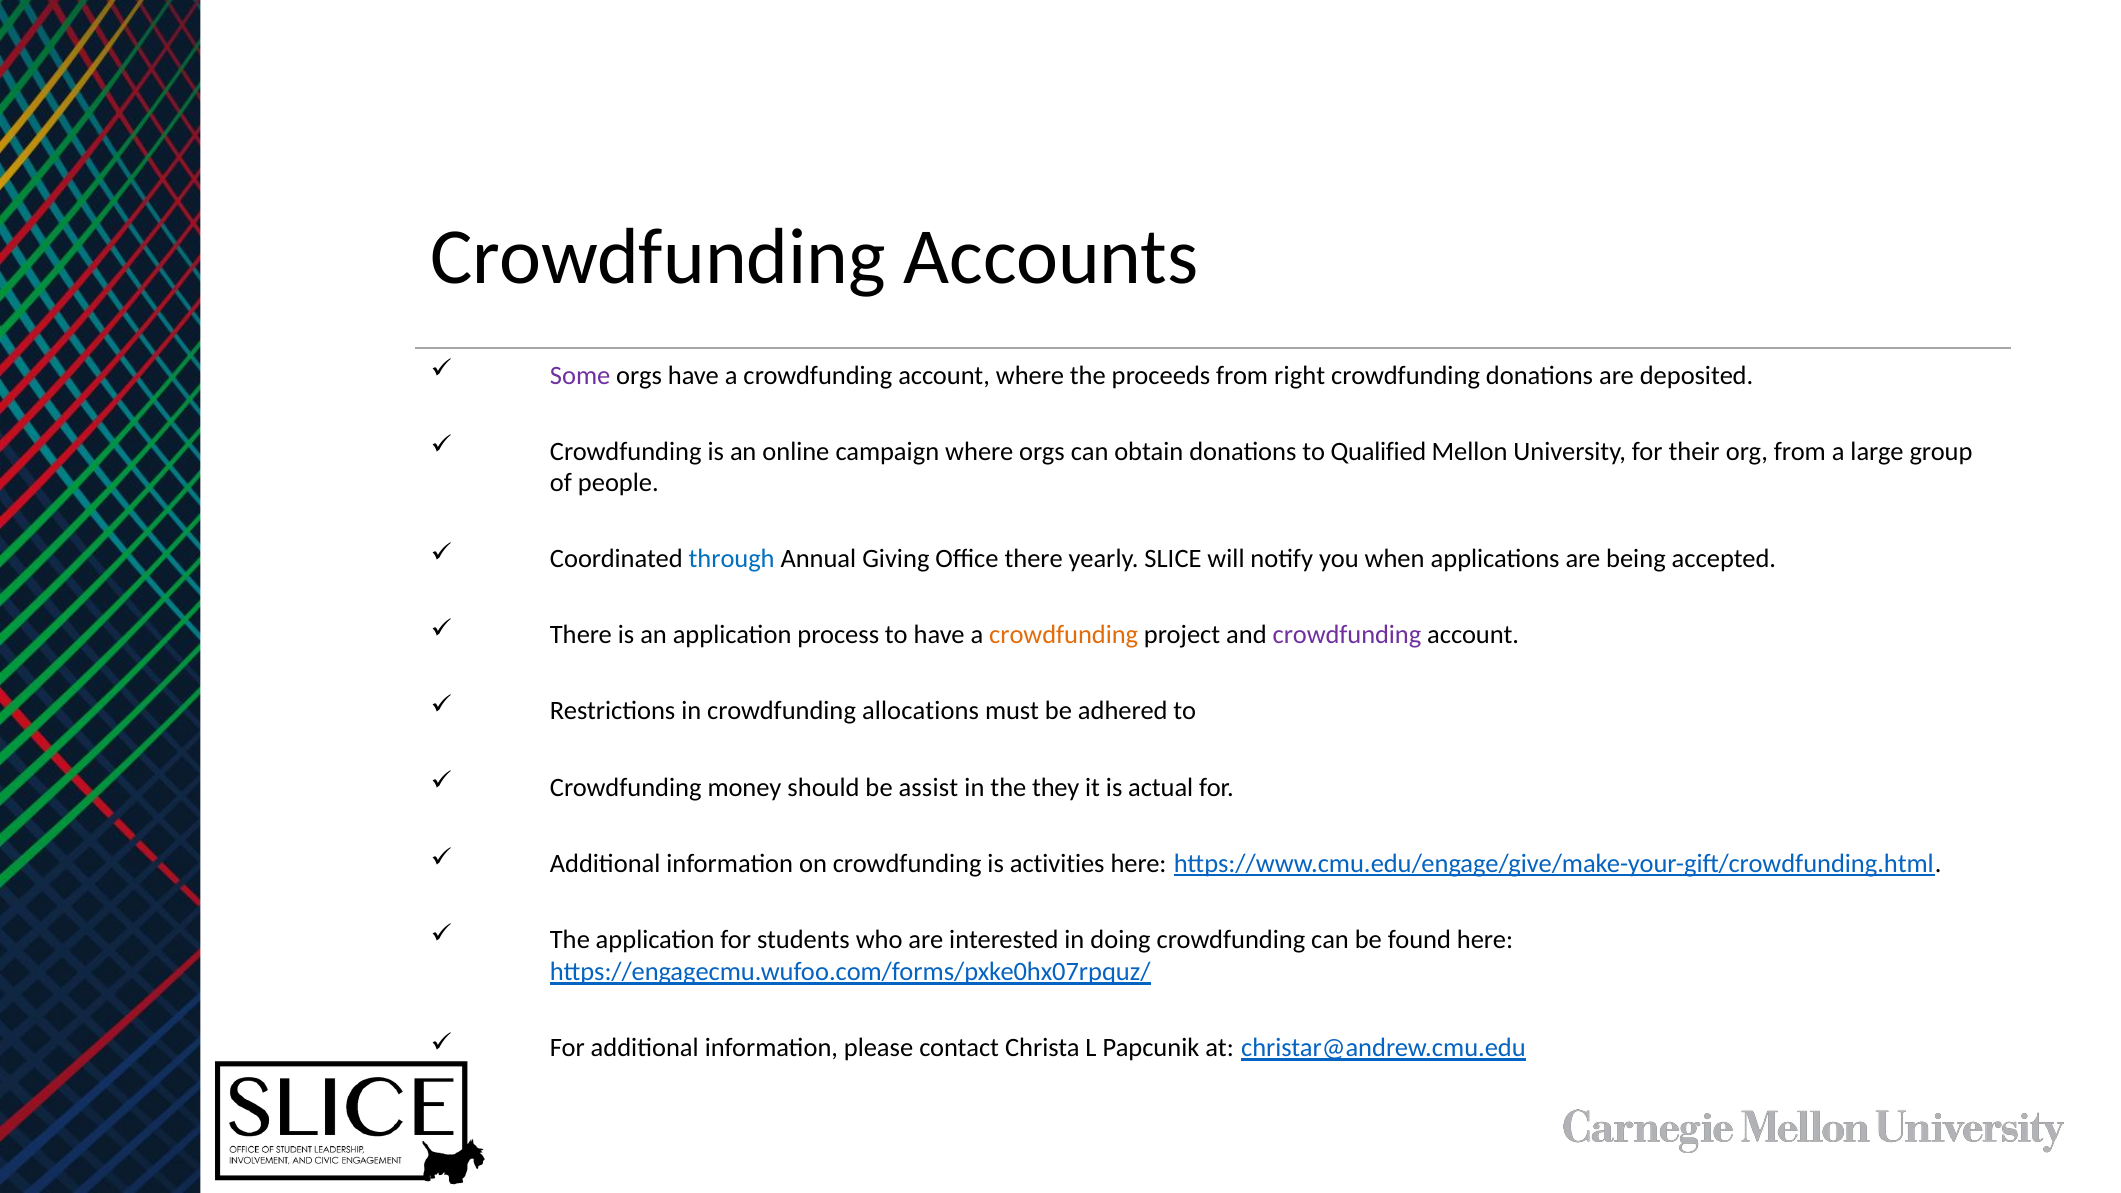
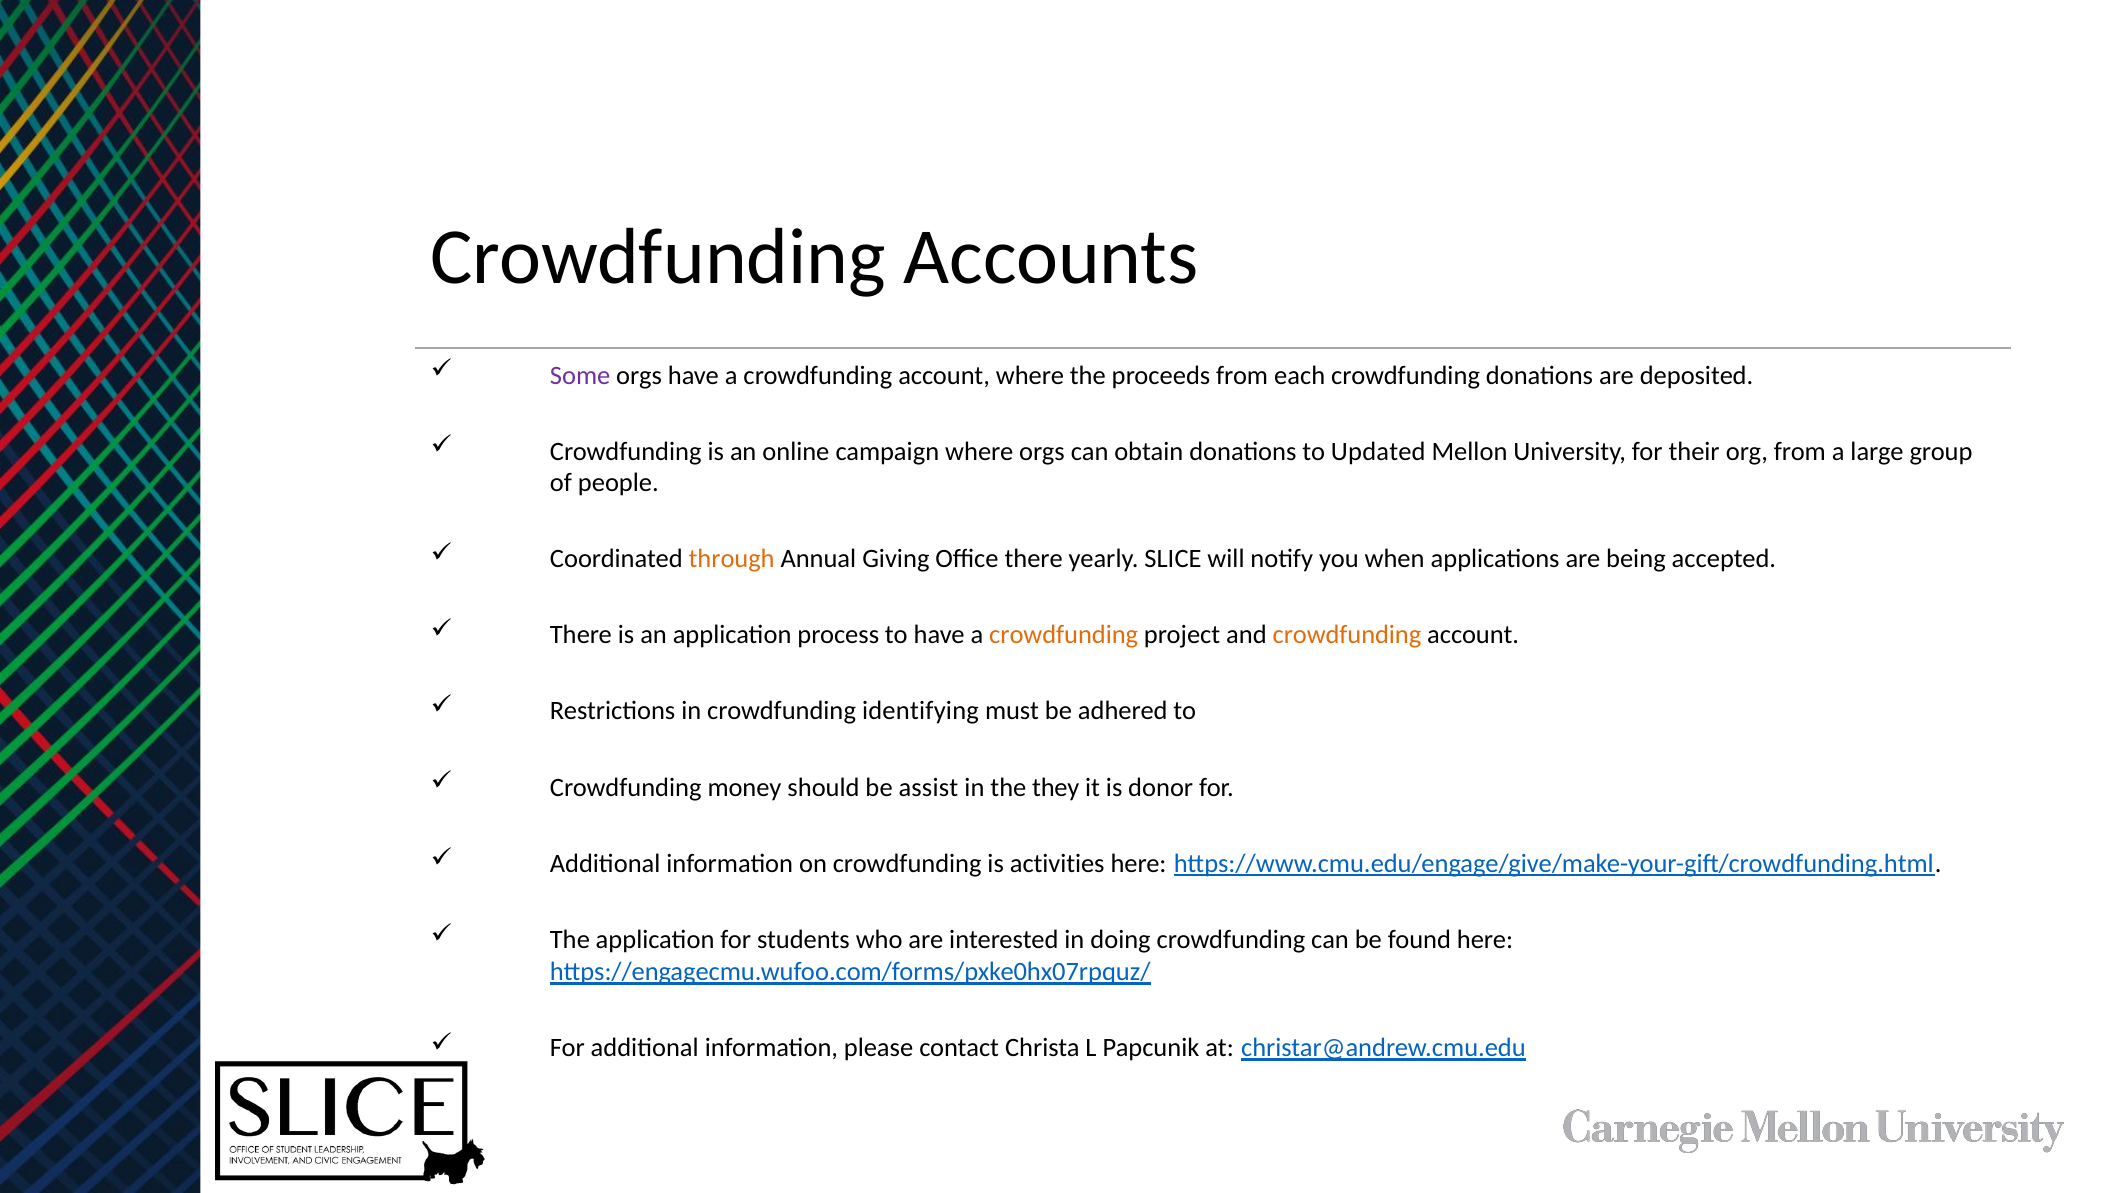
right: right -> each (1300, 375)
Qualified: Qualified -> Updated (1378, 451)
through colour: blue -> orange (732, 559)
crowdfunding colour: purple -> orange (1347, 635)
allocations: allocations -> identifying (920, 711)
actual: actual -> donor (1161, 787)
